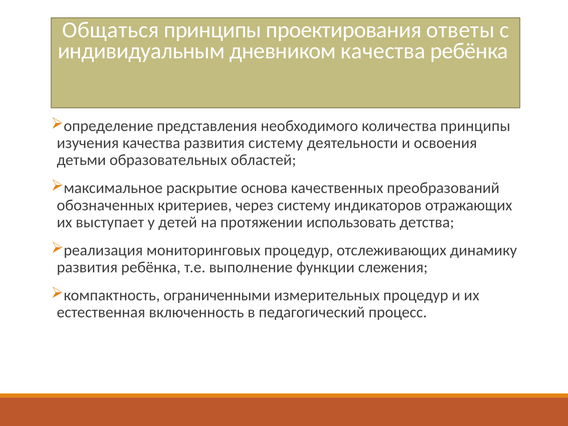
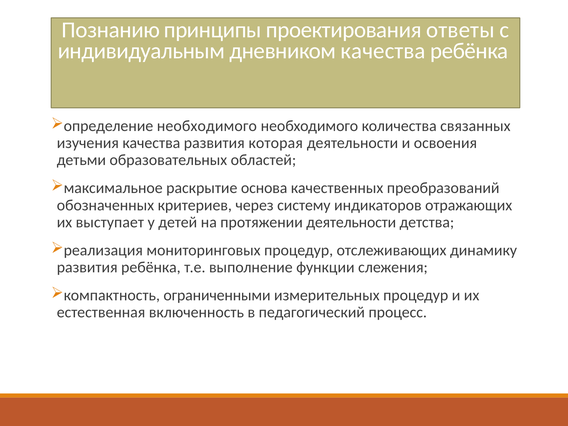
Общаться: Общаться -> Познанию (111, 30)
определение представления: представления -> необходимого (207, 126)
количества принципы: принципы -> связанных (475, 126)
развития систему: систему -> которая (276, 143)
протяжении использовать: использовать -> деятельности (351, 222)
